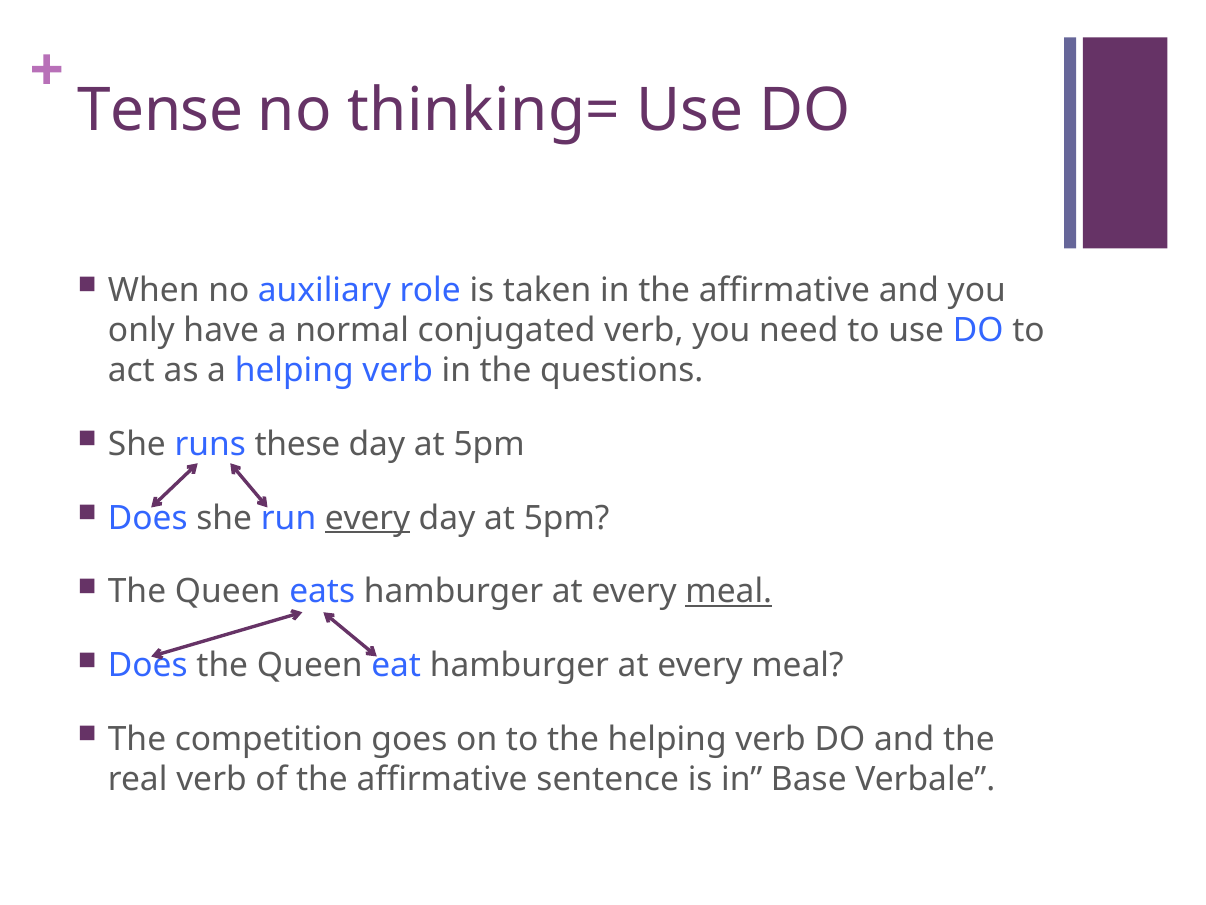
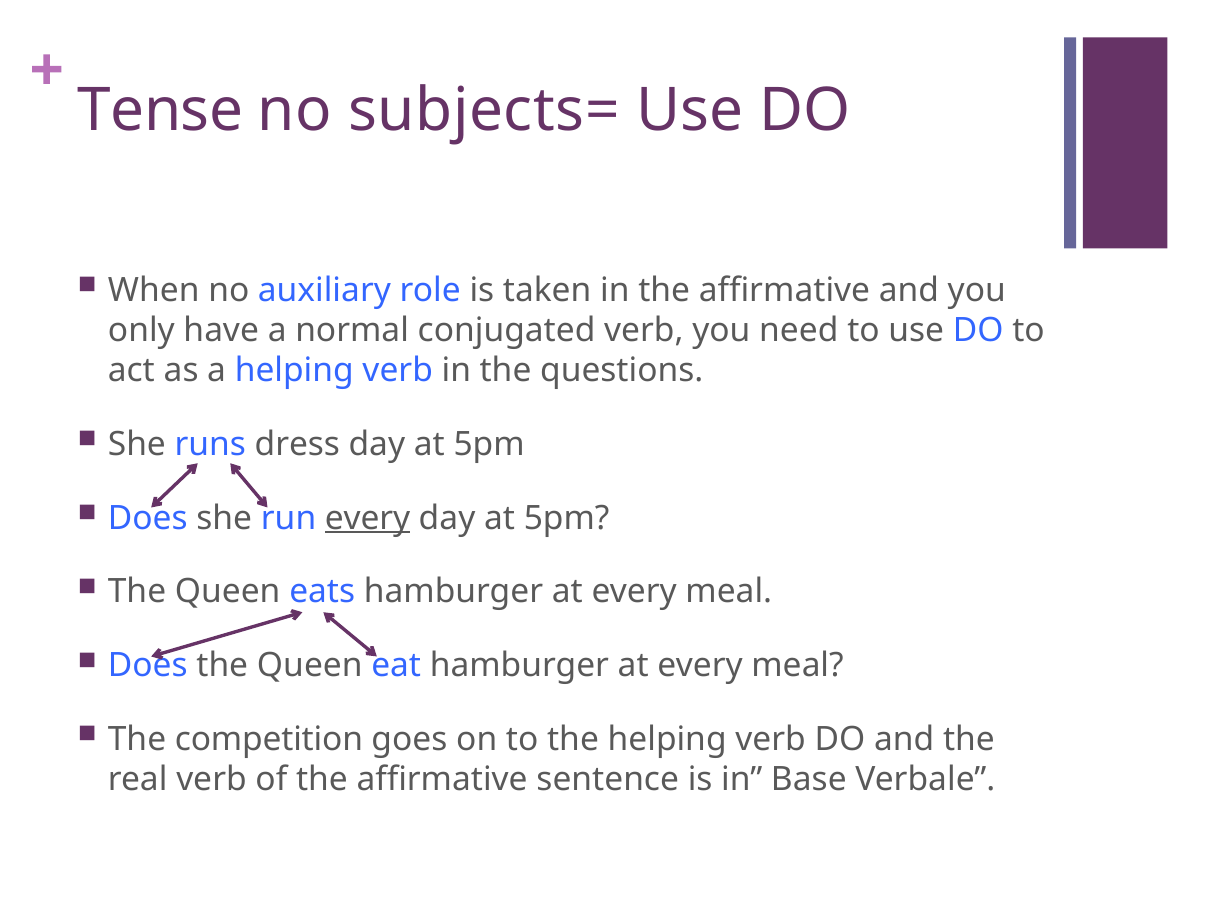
thinking=: thinking= -> subjects= (484, 110)
these: these -> dress (297, 444)
meal underline: present -> none (729, 591)
